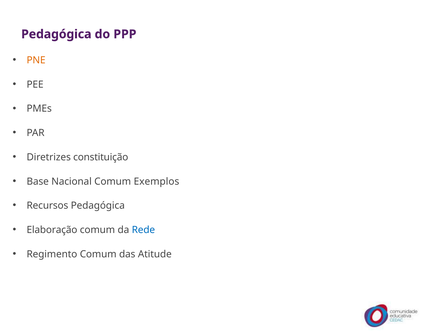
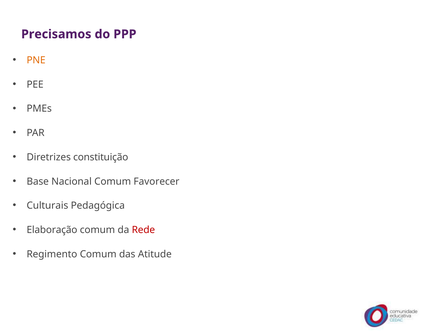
Pedagógica: Pedagógica -> Precisamos (56, 34)
Exemplos: Exemplos -> Favorecer (157, 181)
Recursos: Recursos -> Culturais (47, 205)
Rede colour: blue -> red (143, 230)
